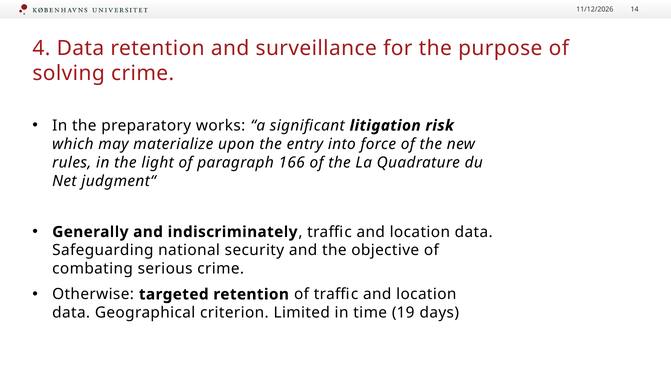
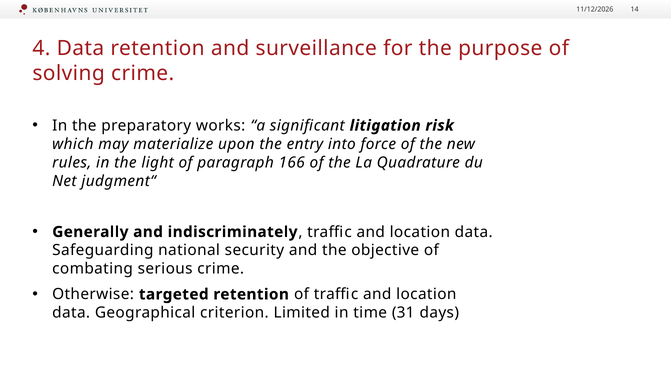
19: 19 -> 31 (403, 312)
